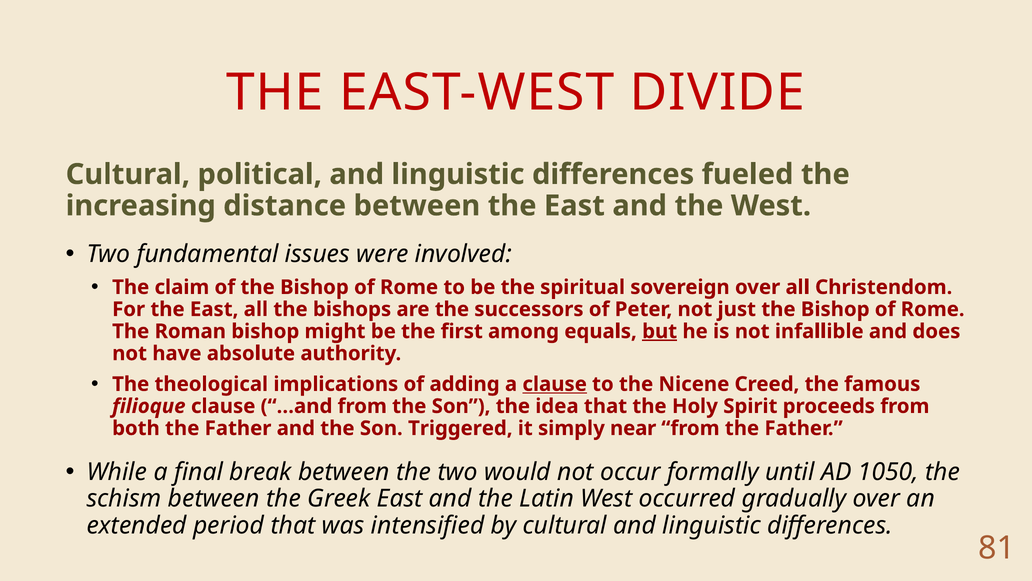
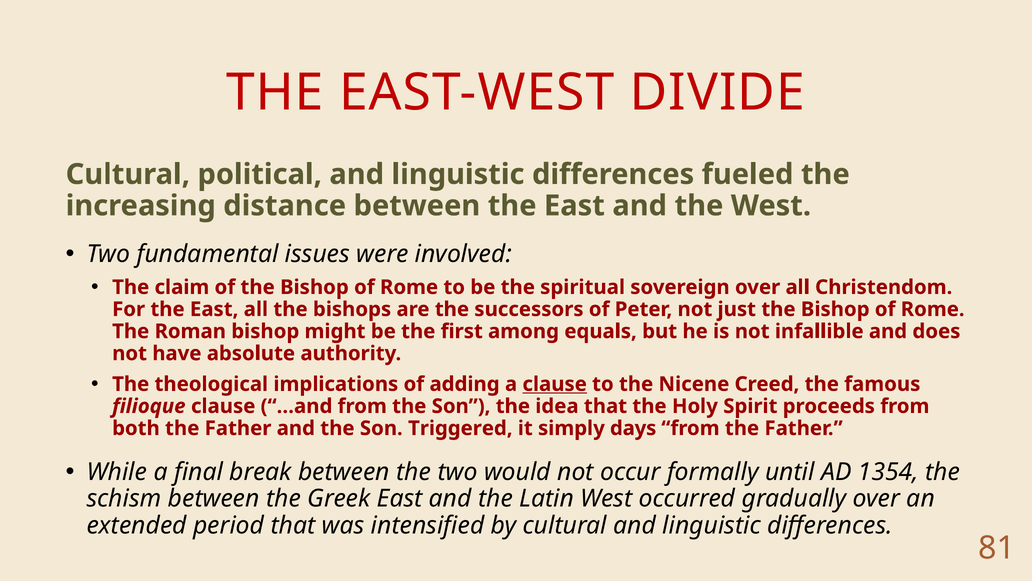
but underline: present -> none (660, 331)
near: near -> days (633, 428)
1050: 1050 -> 1354 (888, 472)
